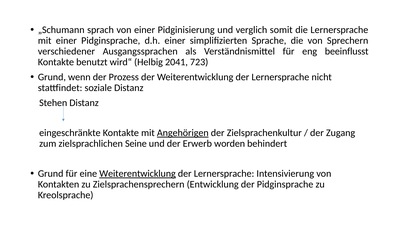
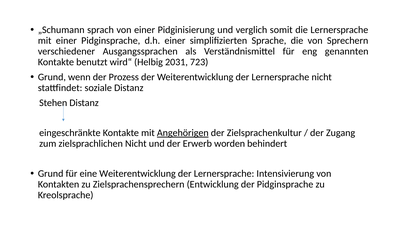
beeinflusst: beeinflusst -> genannten (347, 51)
2041: 2041 -> 2031 (176, 62)
zielsprachlichen Seine: Seine -> Nicht (136, 143)
Weiterentwicklung underline: present -> none (138, 173)
